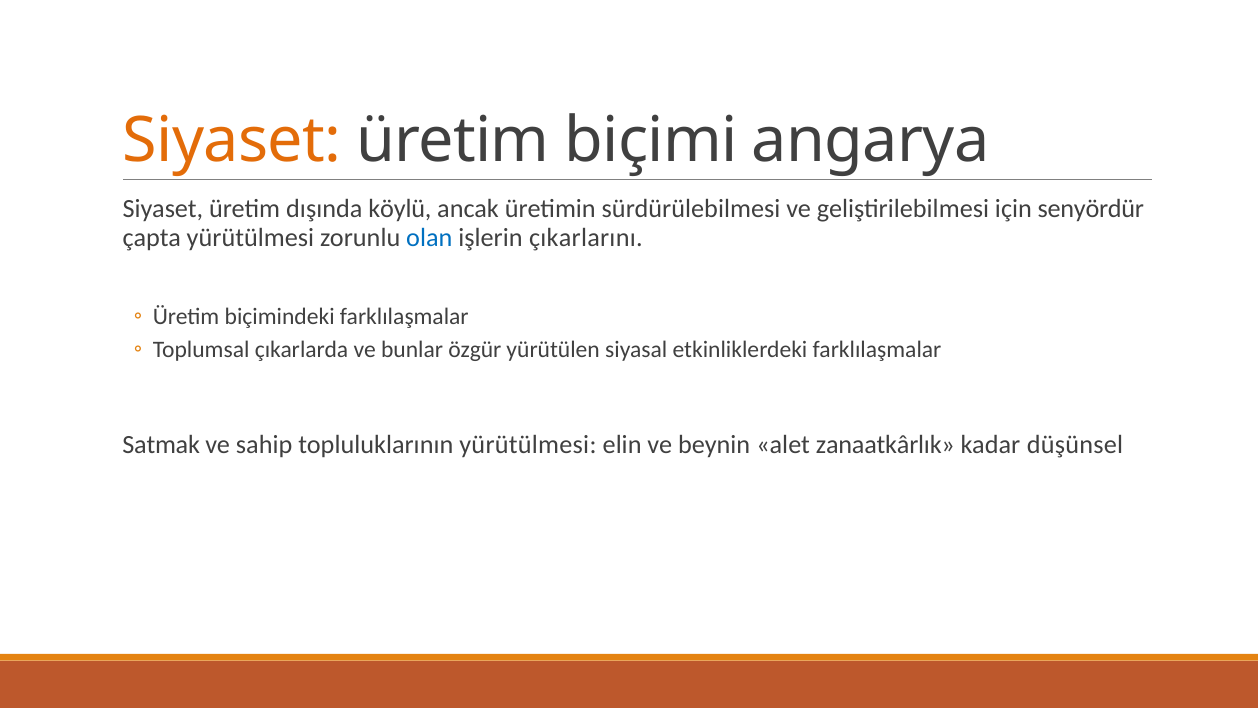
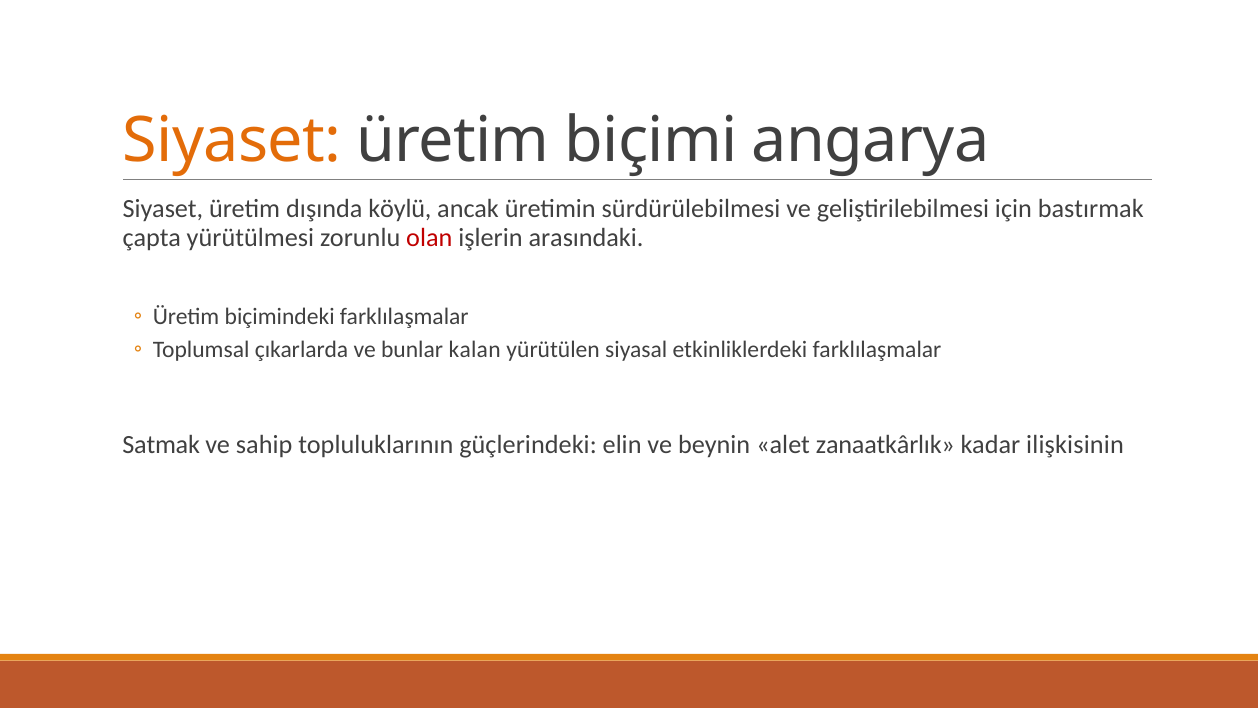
senyördür: senyördür -> bastırmak (1091, 209)
olan colour: blue -> red (429, 238)
çıkarlarını: çıkarlarını -> arasındaki (586, 238)
özgür: özgür -> kalan (475, 350)
topluluklarının yürütülmesi: yürütülmesi -> güçlerindeki (528, 444)
düşünsel: düşünsel -> ilişkisinin (1075, 444)
